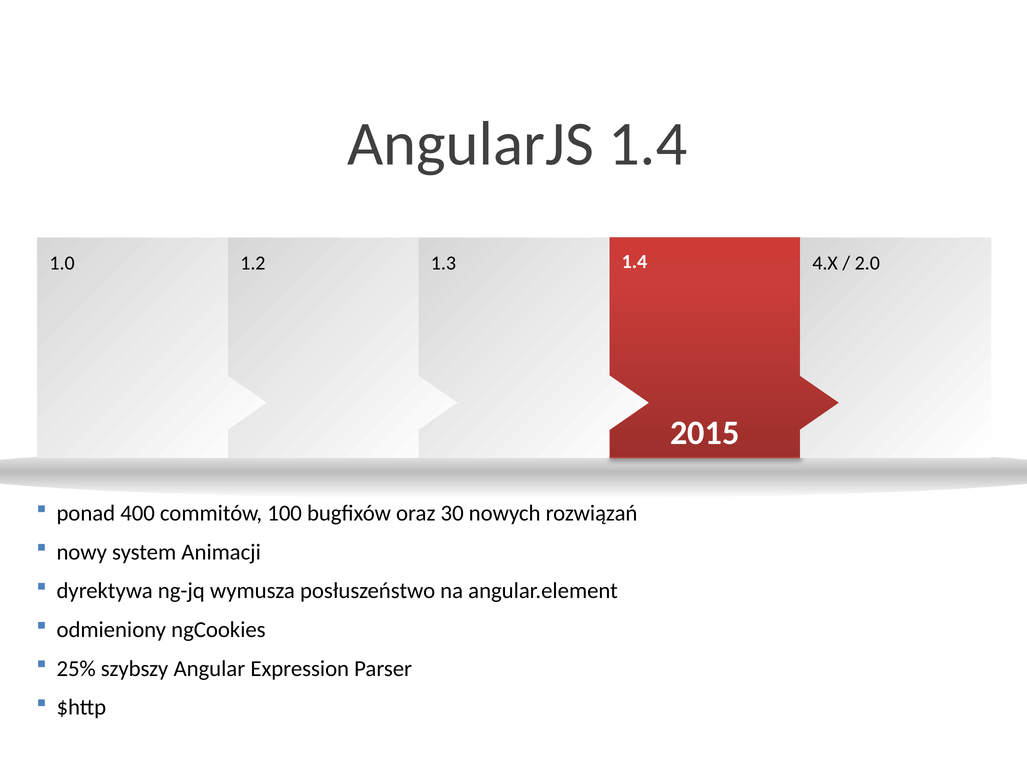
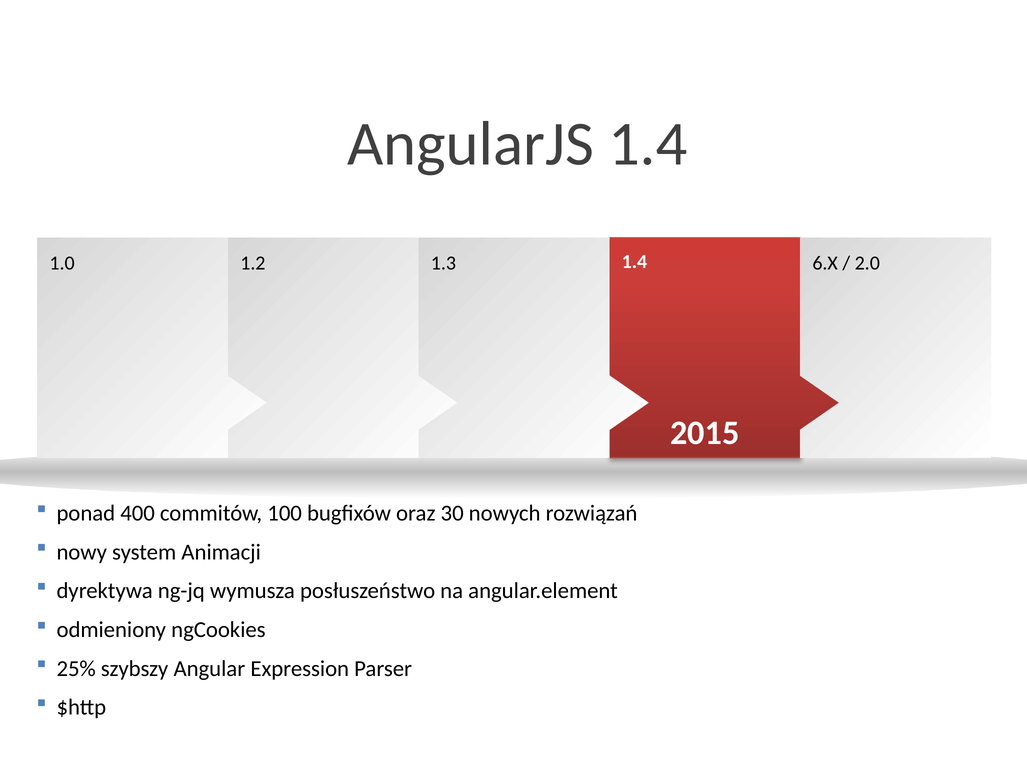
4.X: 4.X -> 6.X (825, 263)
